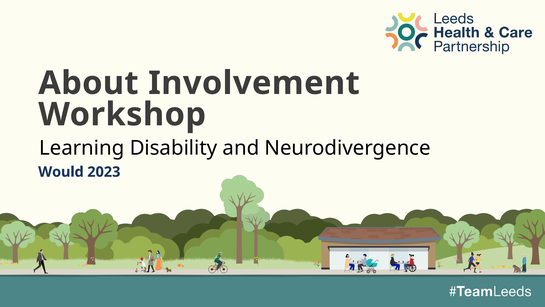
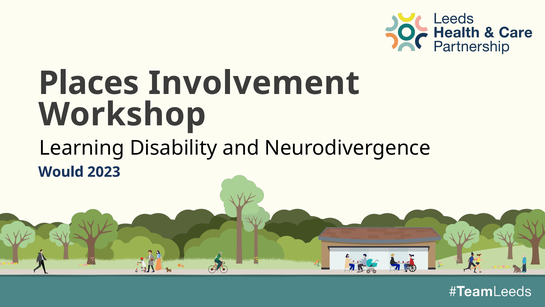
About: About -> Places (89, 83)
